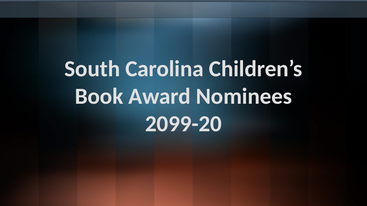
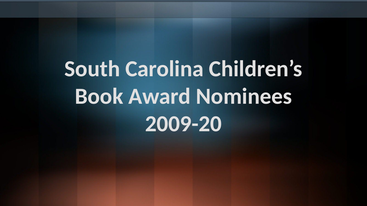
2099-20: 2099-20 -> 2009-20 (183, 124)
